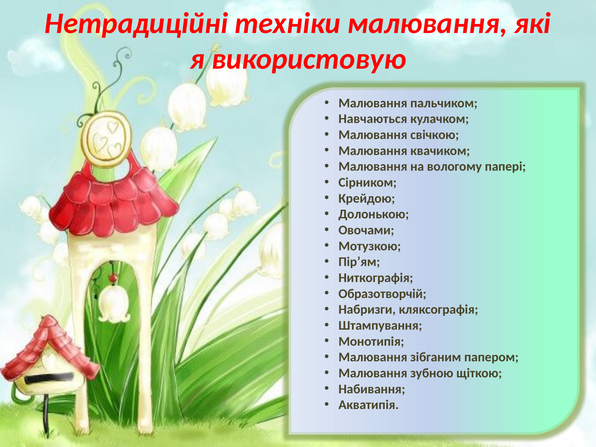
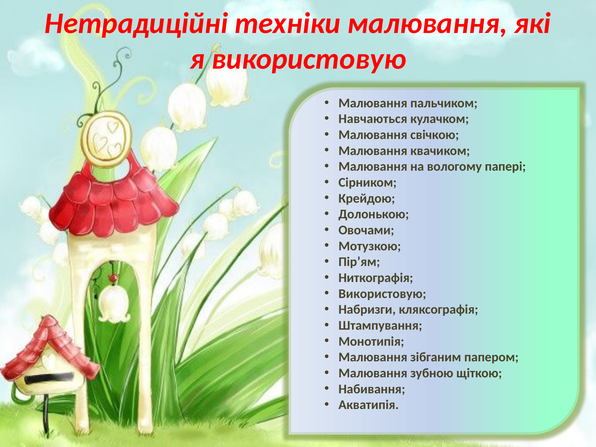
Образотворчій: Образотворчій -> Використовую (382, 294)
